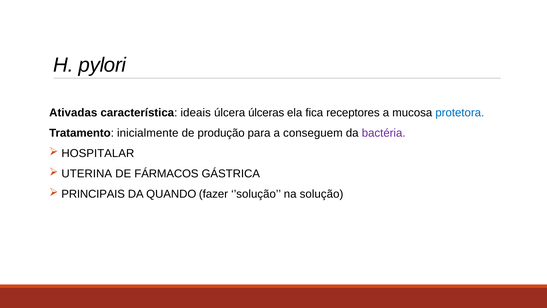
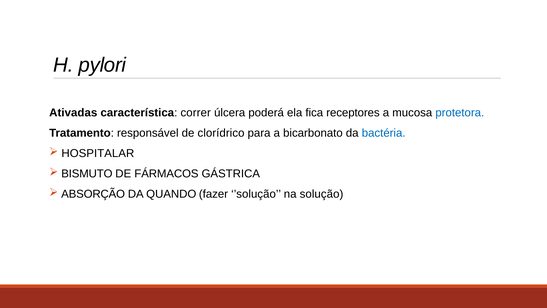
ideais: ideais -> correr (196, 113)
úlceras: úlceras -> poderá (266, 113)
inicialmente: inicialmente -> responsável (148, 133)
produção: produção -> clorídrico (221, 133)
conseguem: conseguem -> bicarbonato (313, 133)
bactéria colour: purple -> blue (384, 133)
UTERINA: UTERINA -> BISMUTO (87, 173)
PRINCIPAIS: PRINCIPAIS -> ABSORÇÃO (93, 194)
